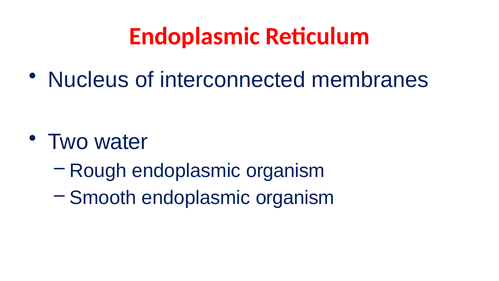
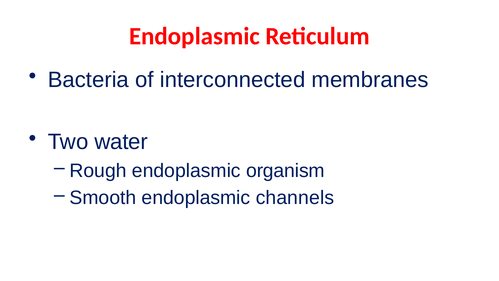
Nucleus: Nucleus -> Bacteria (88, 80)
Smooth endoplasmic organism: organism -> channels (295, 198)
